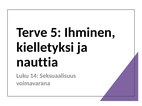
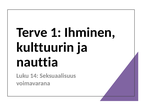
5: 5 -> 1 (56, 33)
kielletyksi: kielletyksi -> kulttuurin (45, 48)
